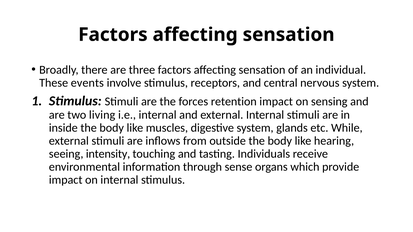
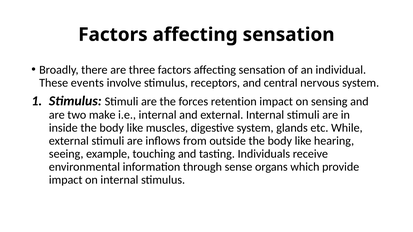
living: living -> make (102, 115)
intensity: intensity -> example (108, 154)
